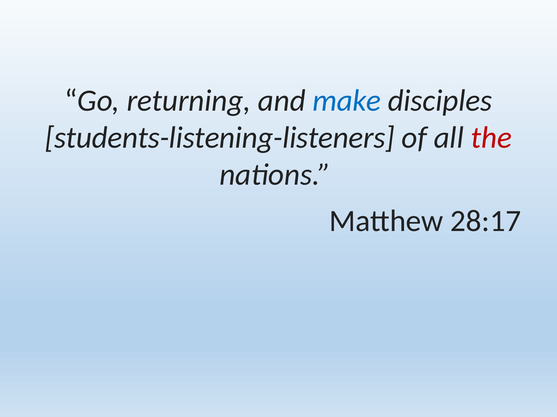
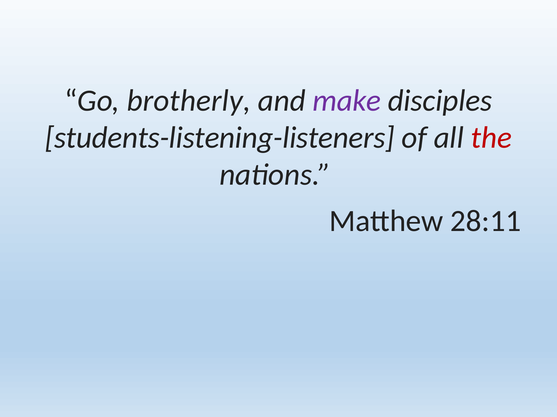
returning: returning -> brotherly (189, 101)
make colour: blue -> purple (347, 101)
28:17: 28:17 -> 28:11 (486, 221)
